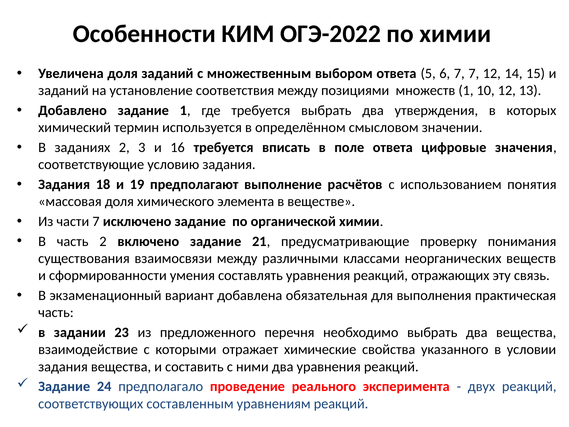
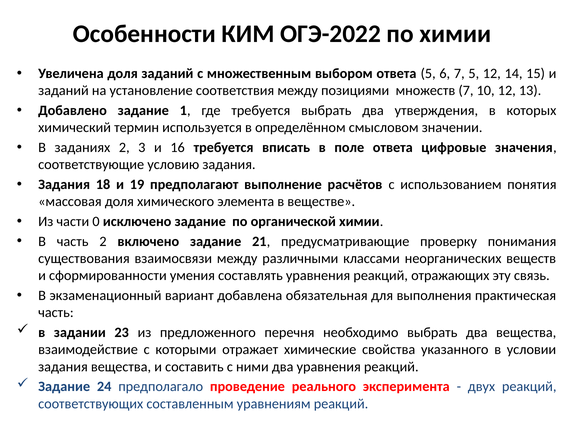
7 7: 7 -> 5 (474, 73)
множеств 1: 1 -> 7 (466, 90)
части 7: 7 -> 0 (96, 221)
